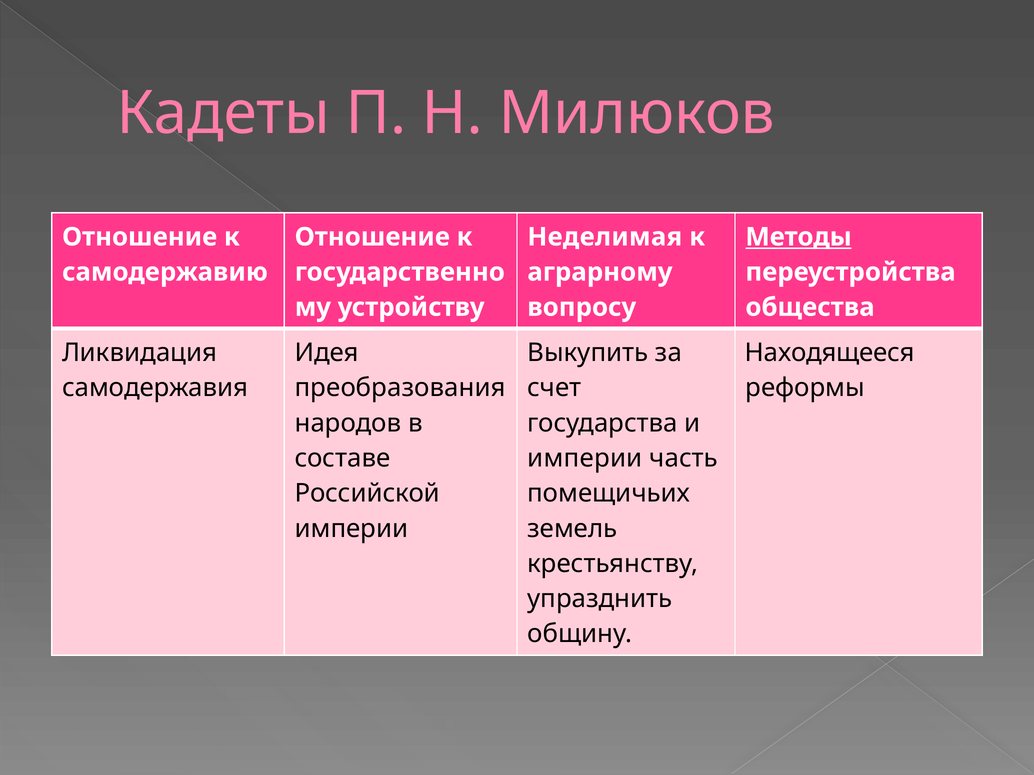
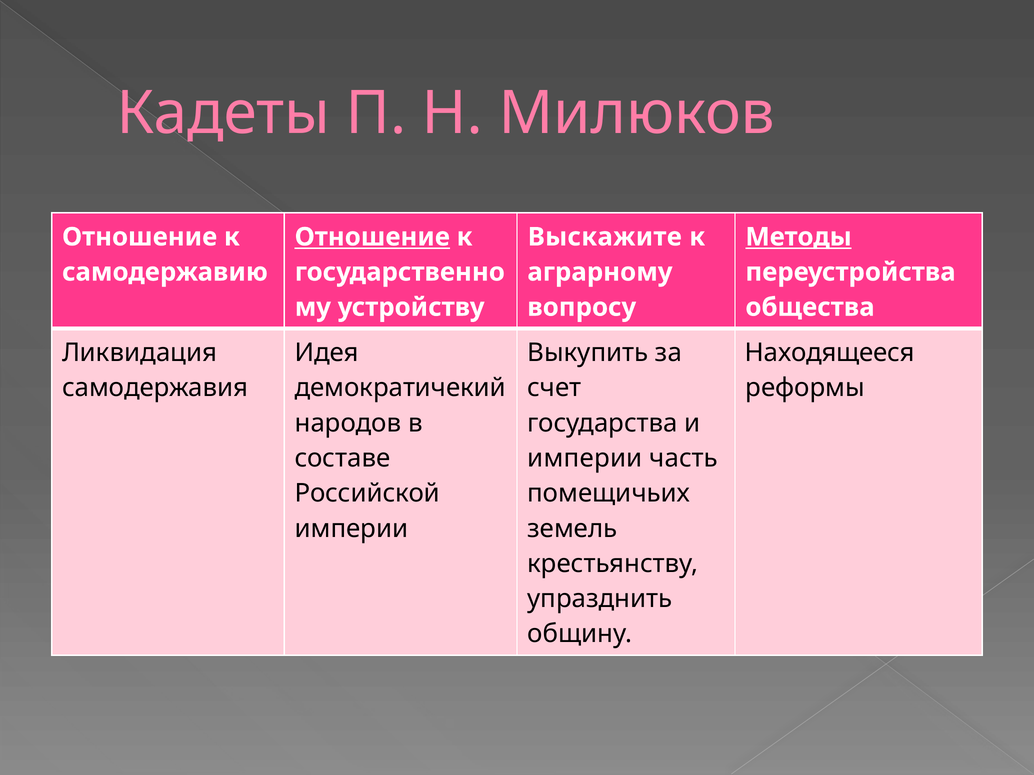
Отношение underline: none -> present (372, 237)
Неделимая: Неделимая -> Выскажите (605, 237)
преобразования: преобразования -> демократичекий (400, 388)
